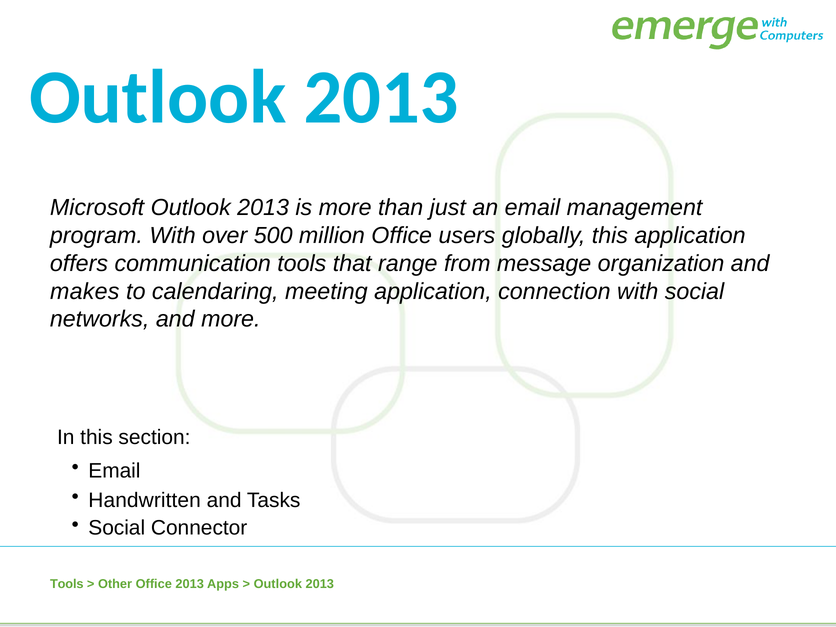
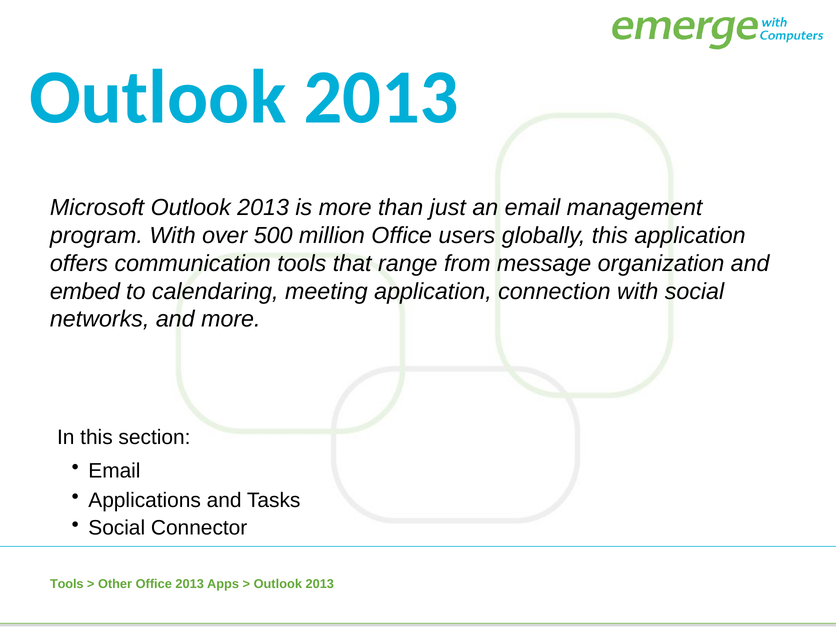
makes: makes -> embed (85, 291)
Handwritten: Handwritten -> Applications (145, 500)
